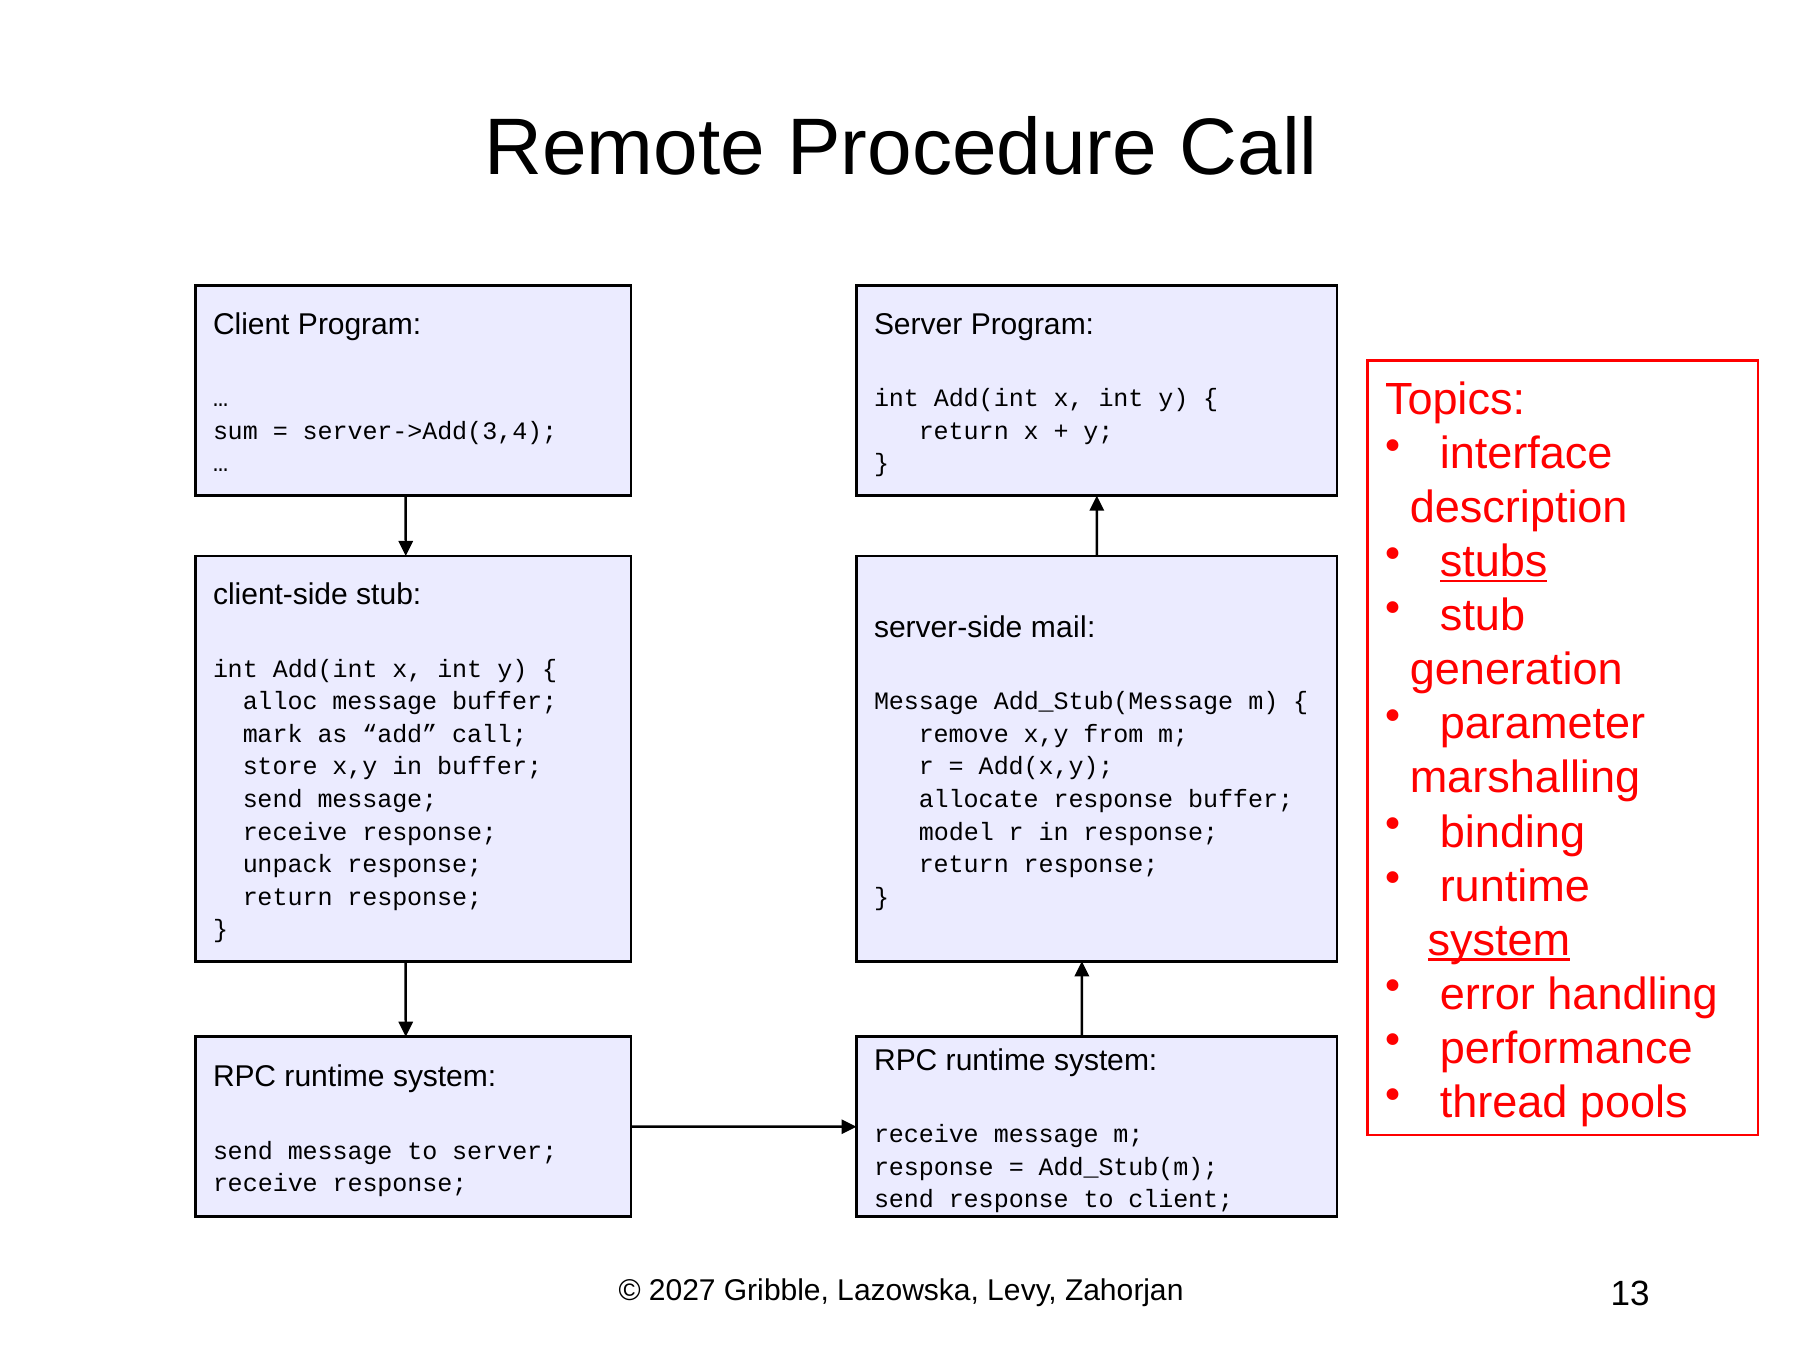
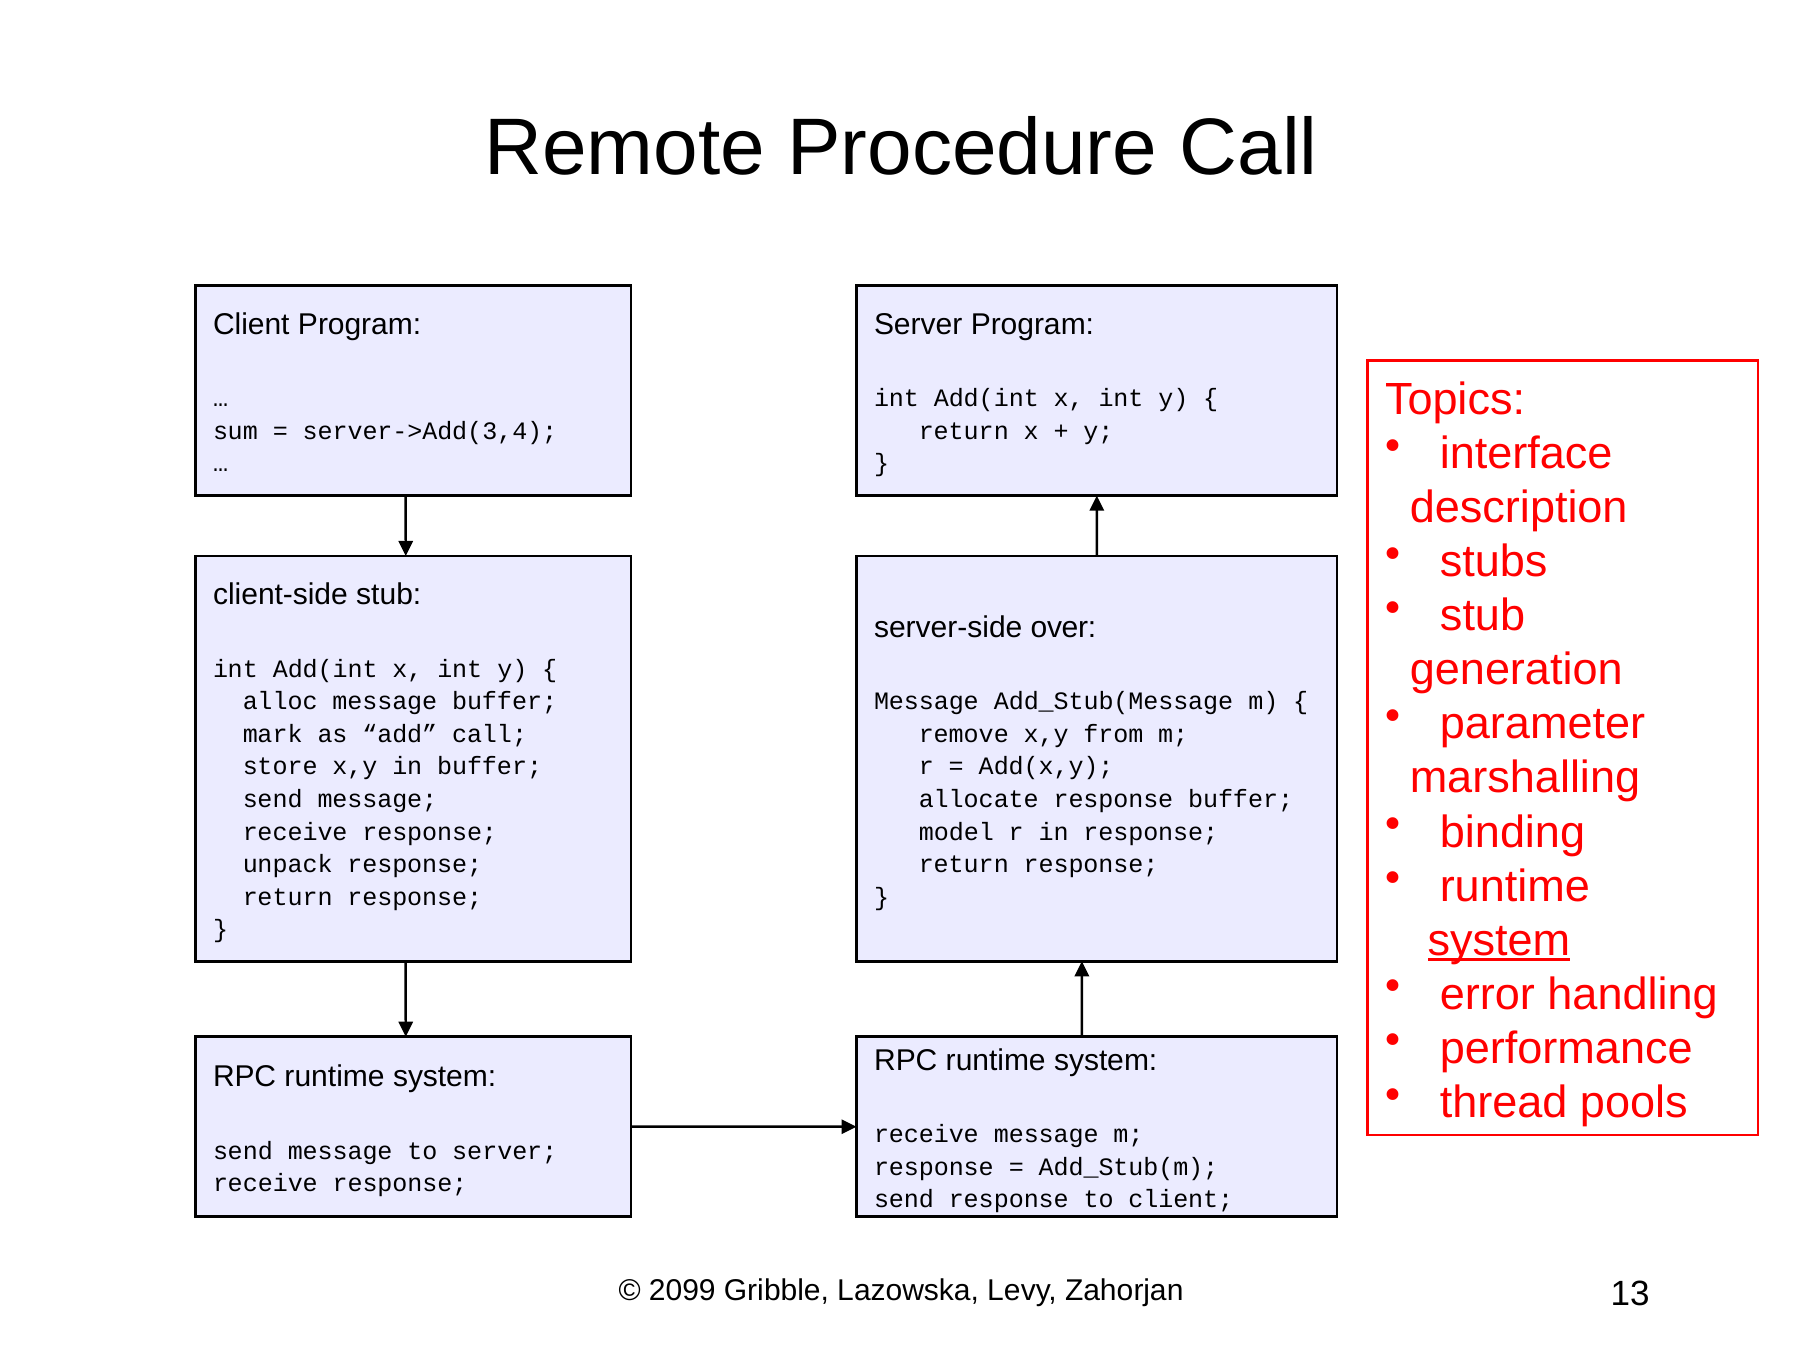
stubs underline: present -> none (1494, 562)
mail: mail -> over (1063, 627)
2027: 2027 -> 2099 (682, 1291)
